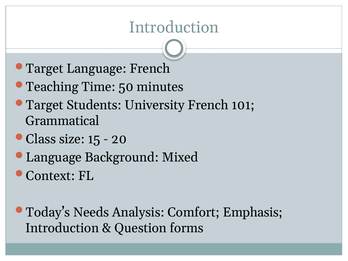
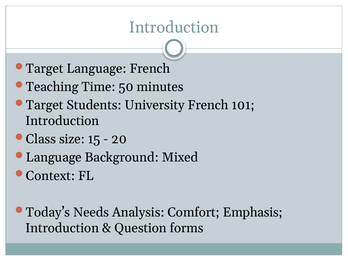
Grammatical: Grammatical -> Introduction (62, 121)
